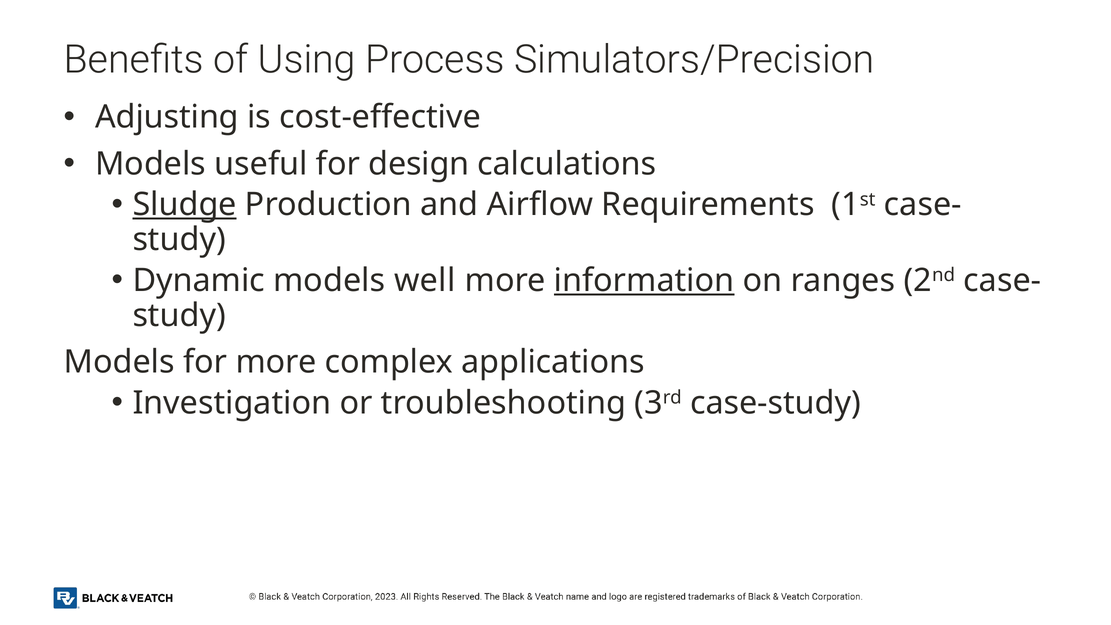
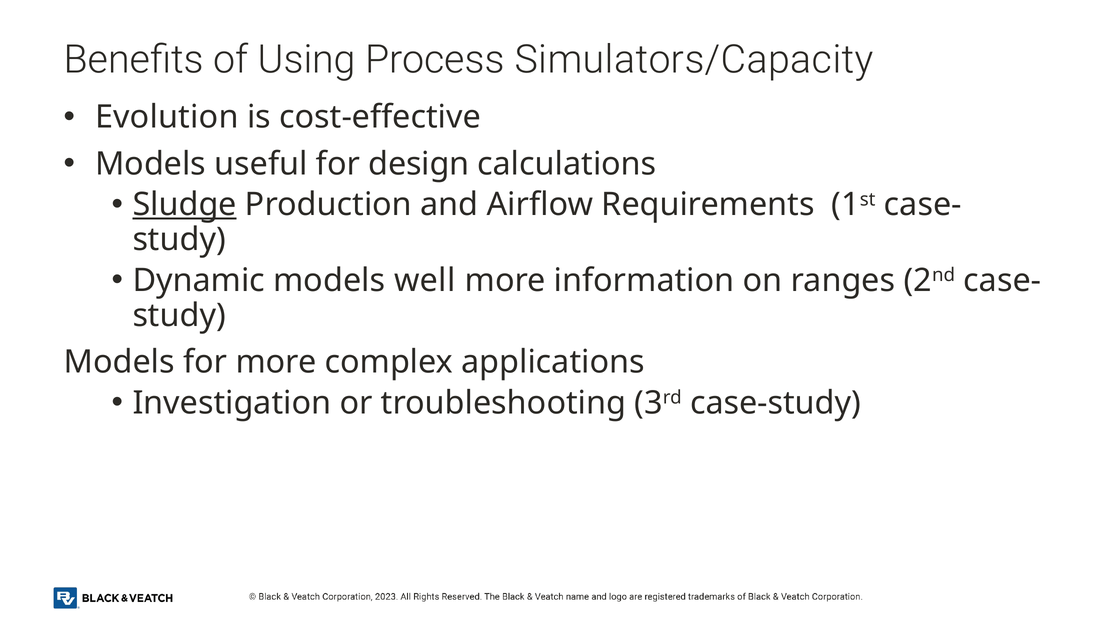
Simulators/Precision: Simulators/Precision -> Simulators/Capacity (694, 60)
Adjusting: Adjusting -> Evolution (167, 117)
information underline: present -> none (644, 280)
